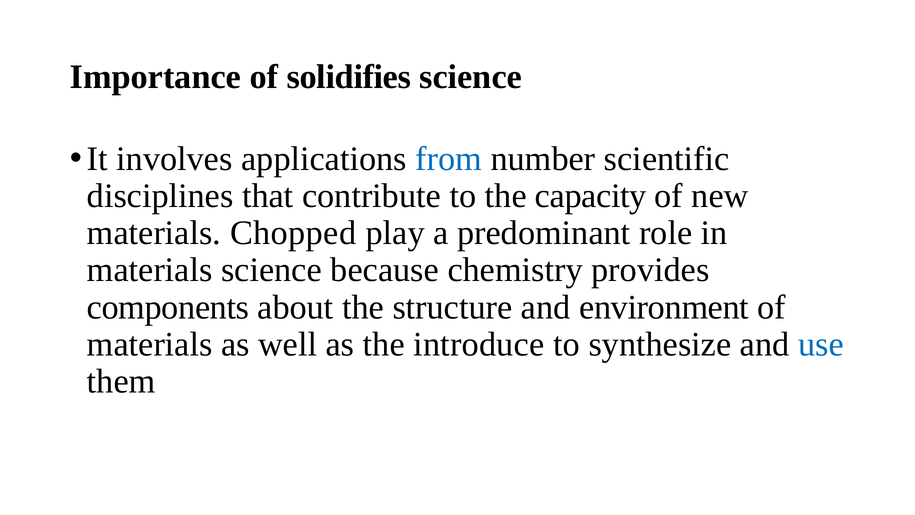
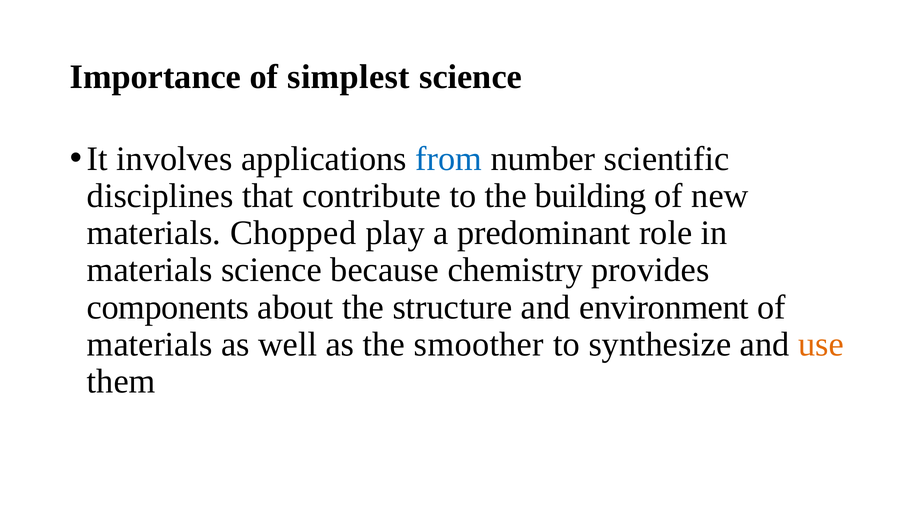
solidifies: solidifies -> simplest (349, 77)
capacity: capacity -> building (591, 196)
introduce: introduce -> smoother (479, 344)
use colour: blue -> orange (821, 344)
